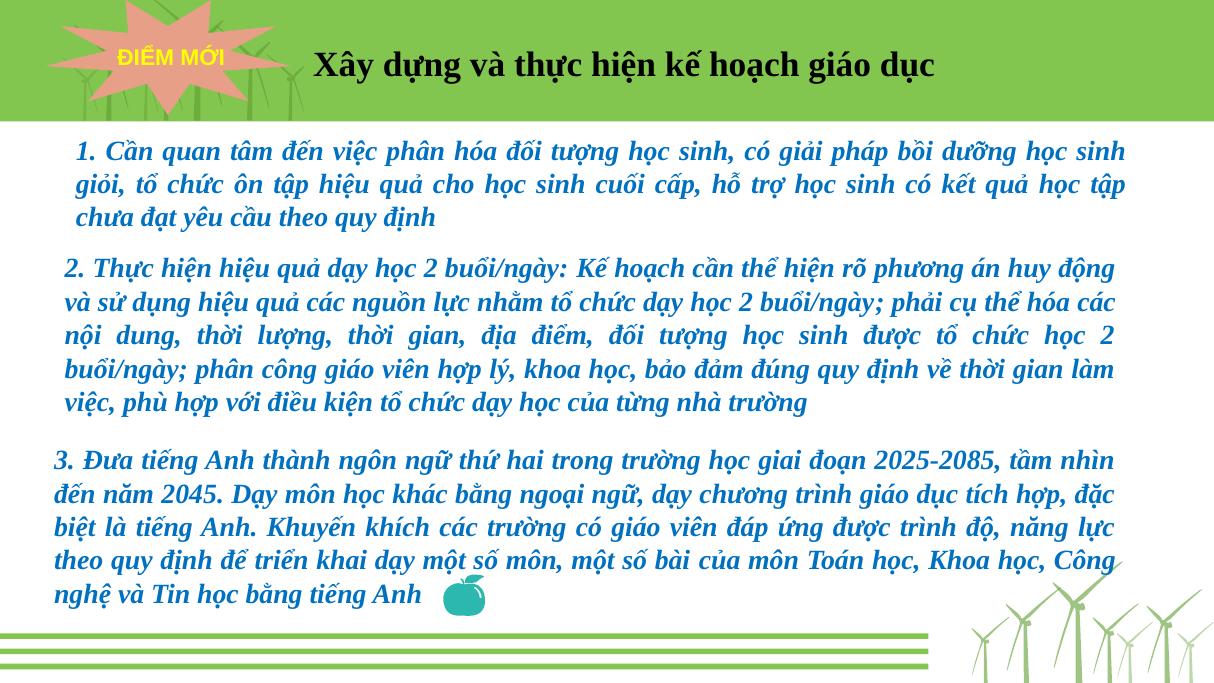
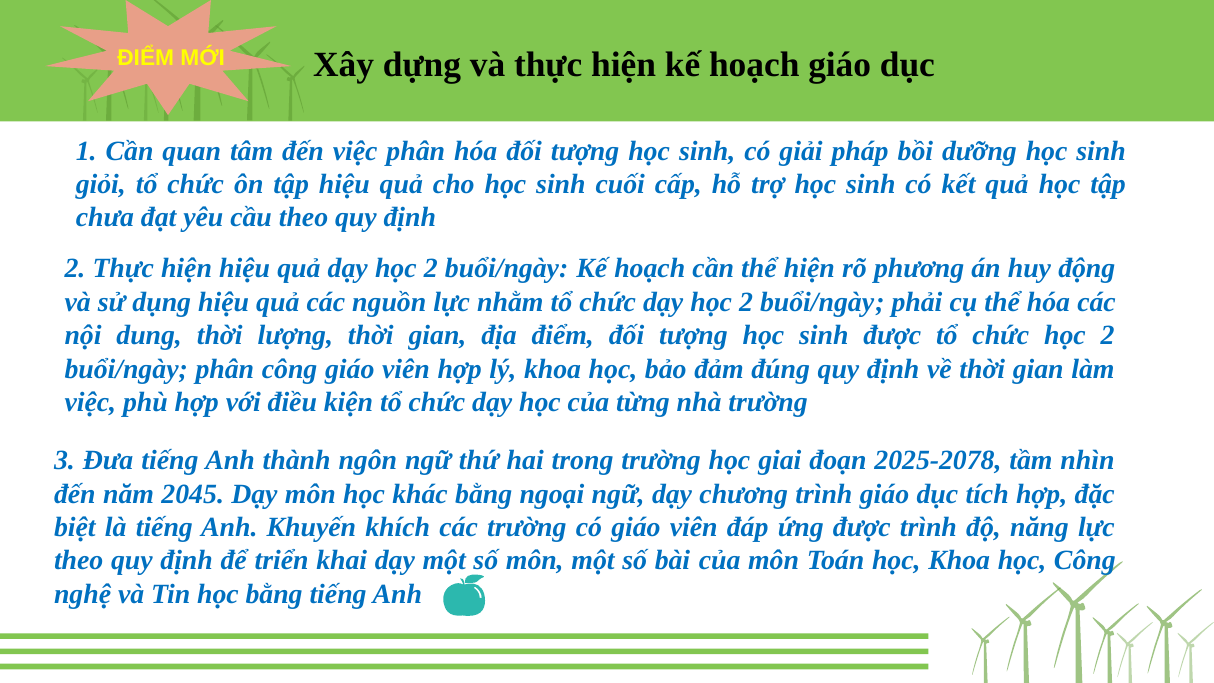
2025-2085: 2025-2085 -> 2025-2078 (938, 460)
